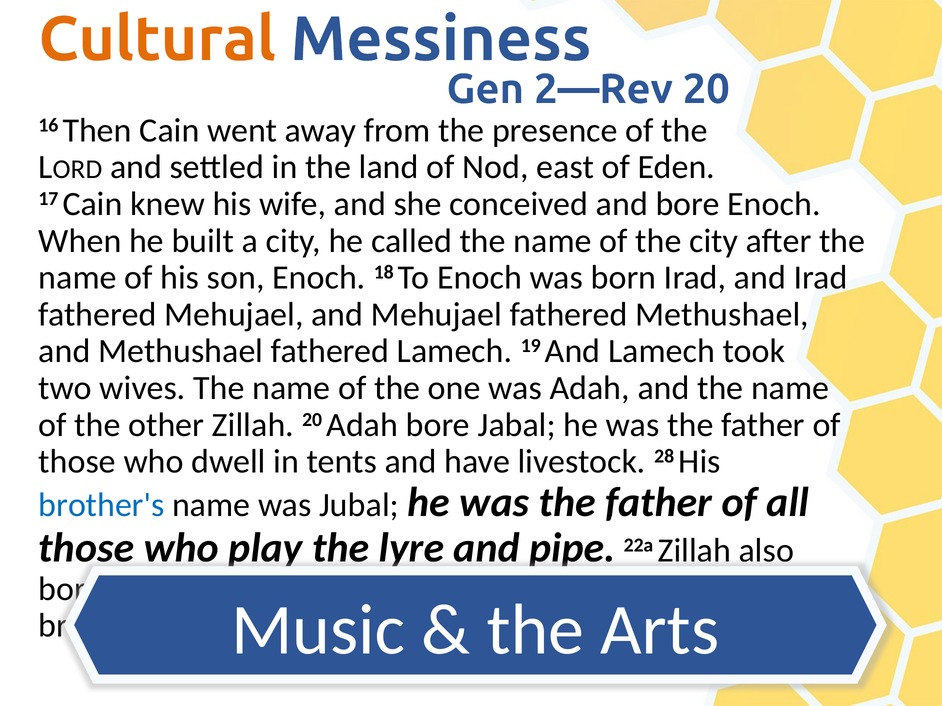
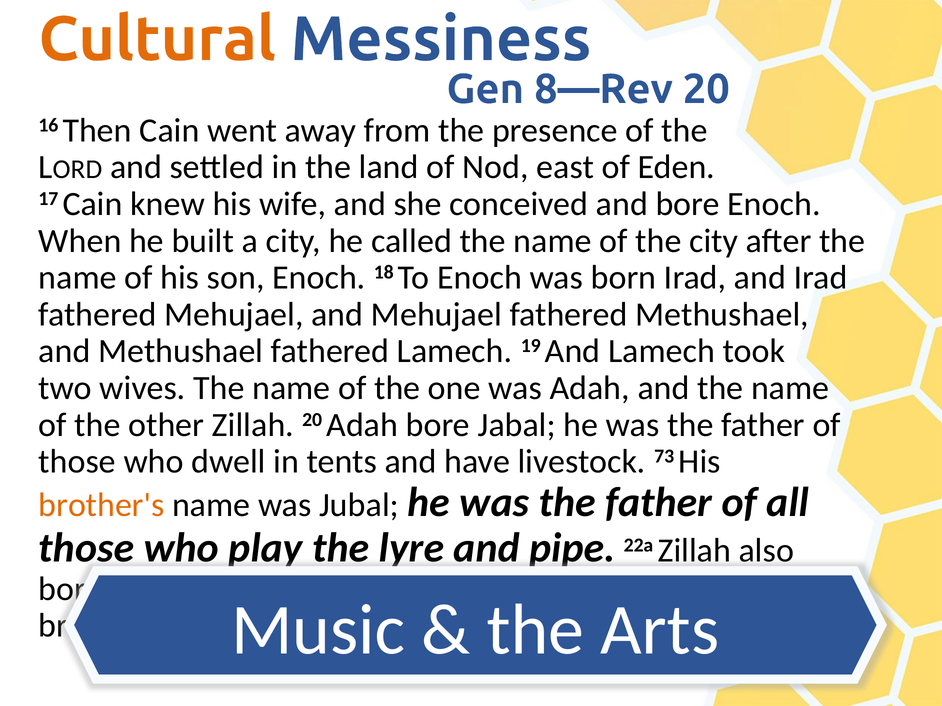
2—Rev: 2—Rev -> 8—Rev (603, 89)
28: 28 -> 73 (664, 457)
brother's colour: blue -> orange (101, 506)
